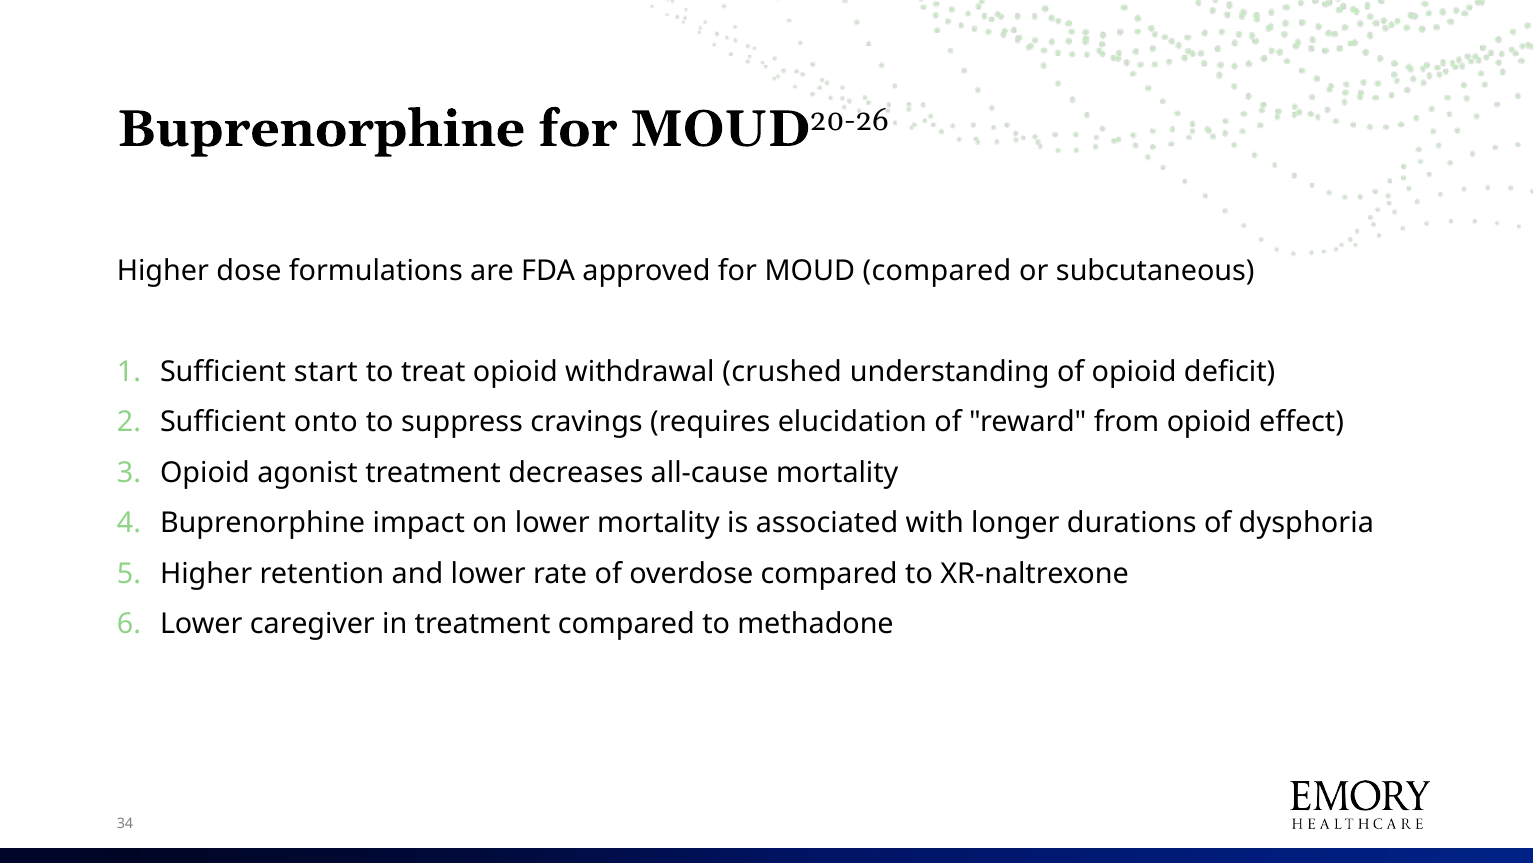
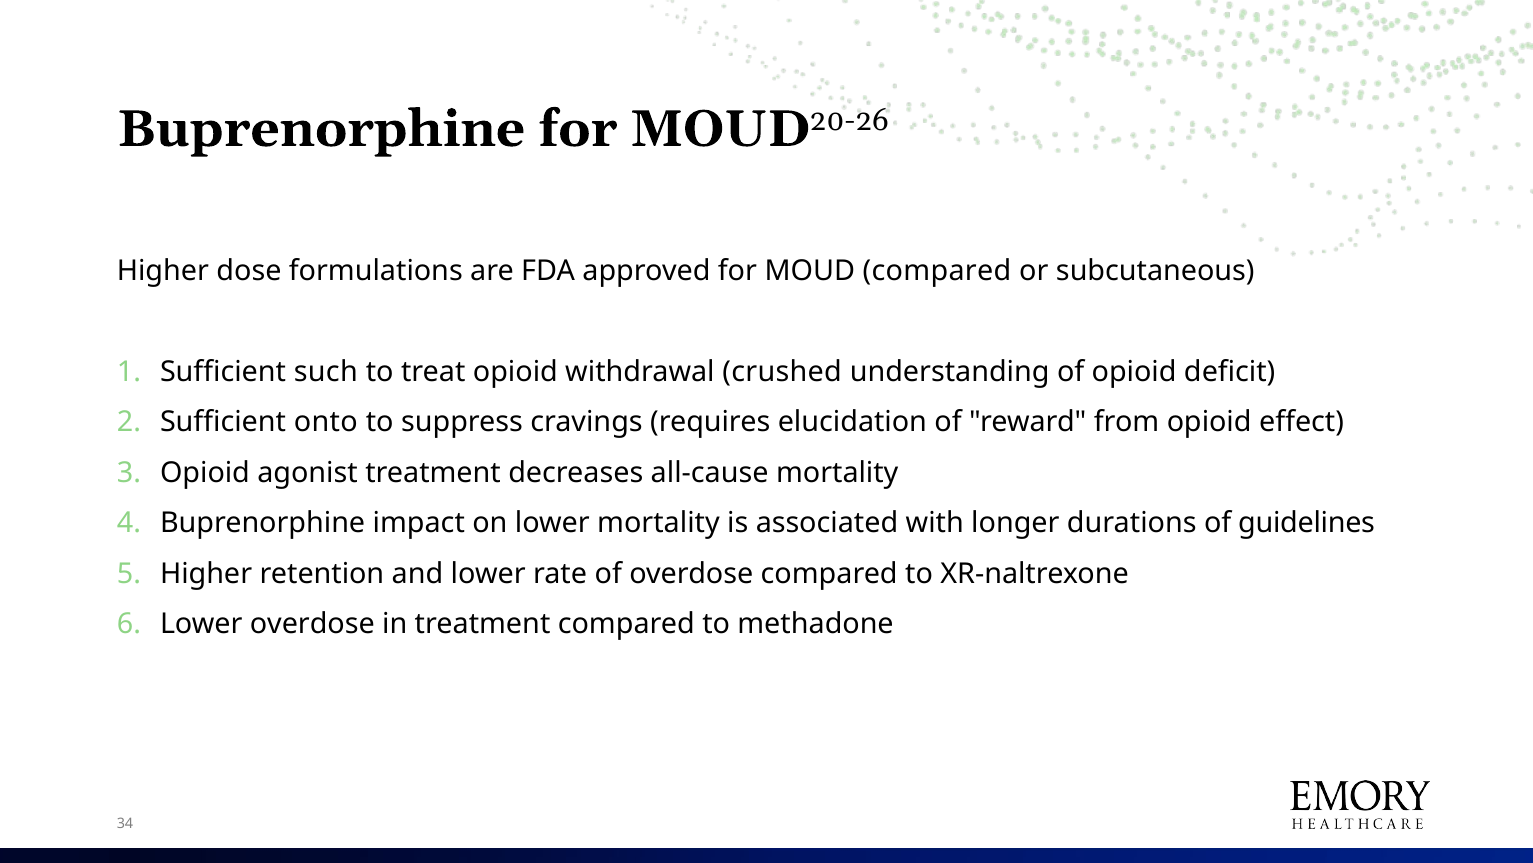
start: start -> such (326, 372)
dysphoria: dysphoria -> guidelines (1307, 523)
Lower caregiver: caregiver -> overdose (312, 624)
